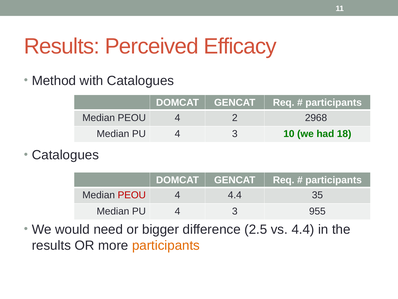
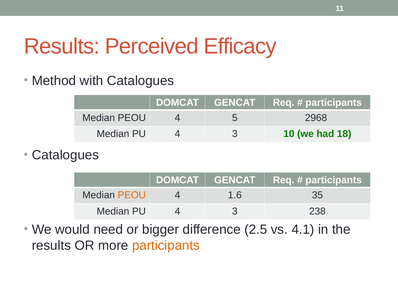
2: 2 -> 5 (235, 118)
PEOU colour: red -> orange (132, 195)
4 4.4: 4.4 -> 1.6 (235, 195)
955: 955 -> 238 (317, 211)
vs 4.4: 4.4 -> 4.1 (303, 229)
